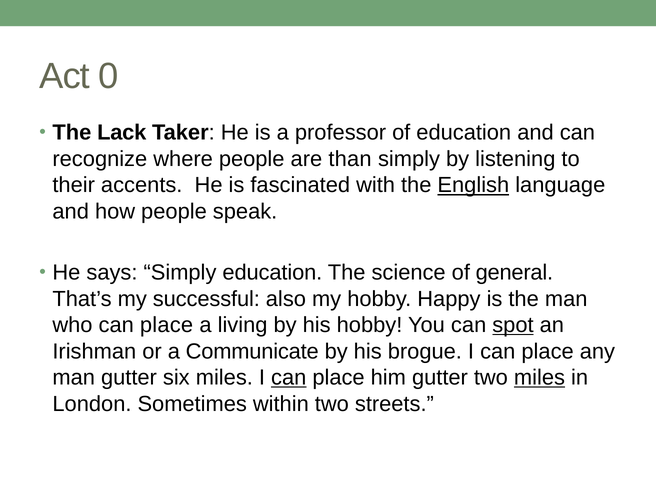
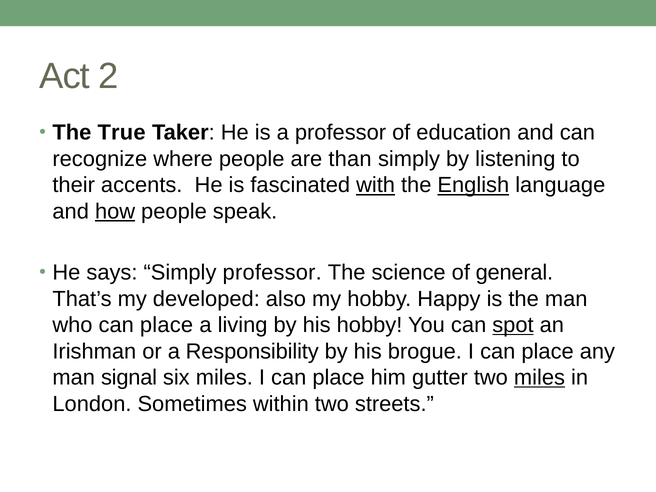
0: 0 -> 2 (109, 76)
Lack: Lack -> True (122, 133)
with underline: none -> present (376, 185)
how underline: none -> present (115, 211)
Simply education: education -> professor (272, 273)
successful: successful -> developed (206, 299)
Communicate: Communicate -> Responsibility (252, 351)
man gutter: gutter -> signal (129, 378)
can underline: present -> none (289, 378)
